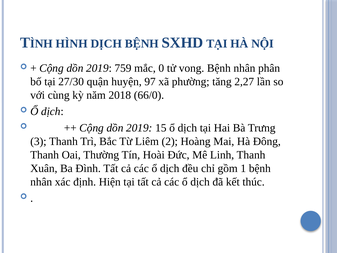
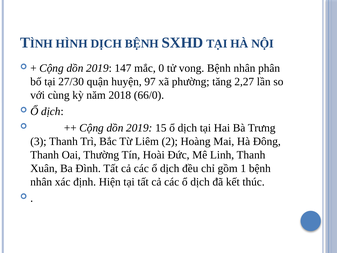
759: 759 -> 147 (123, 68)
